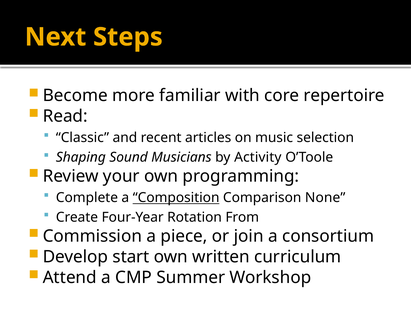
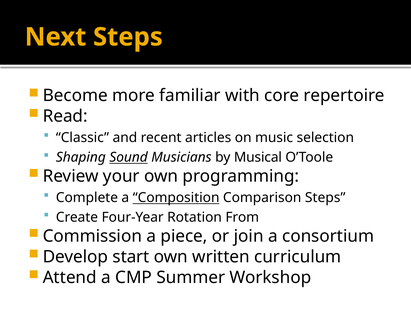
Sound underline: none -> present (129, 157)
Activity: Activity -> Musical (258, 157)
Comparison None: None -> Steps (325, 197)
